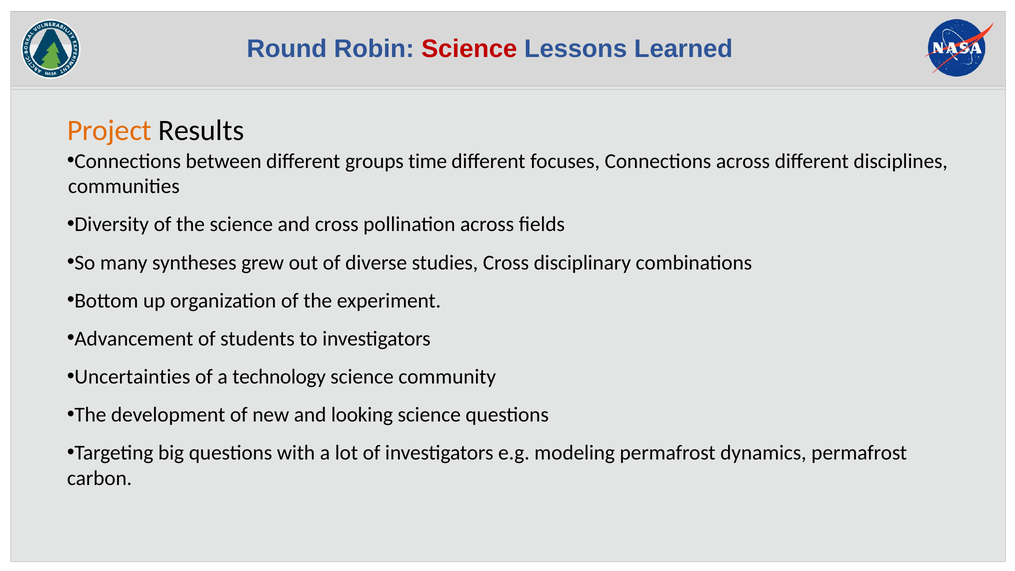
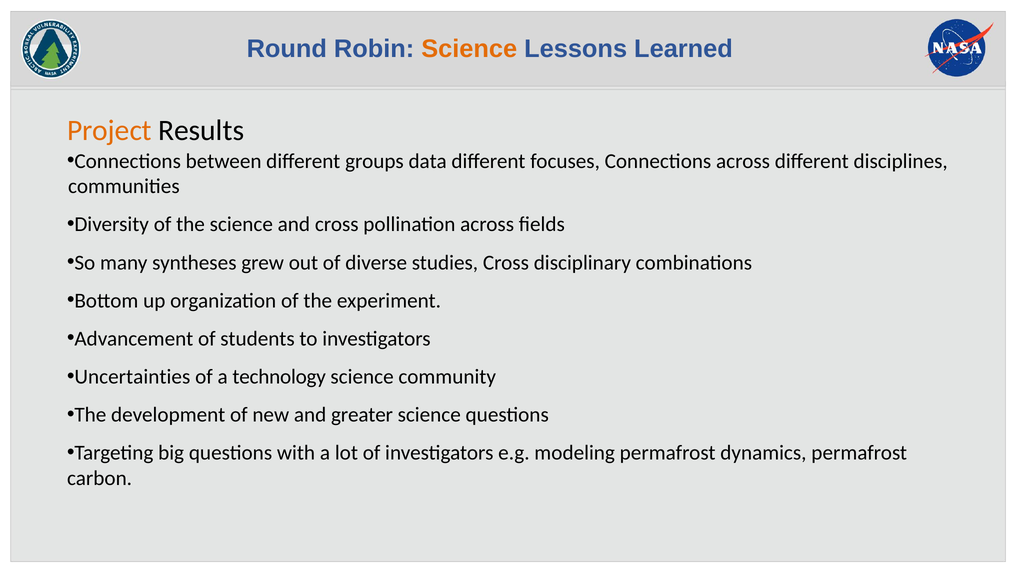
Science colour: red -> orange (469, 49)
time: time -> data (428, 161)
looking: looking -> greater (362, 415)
